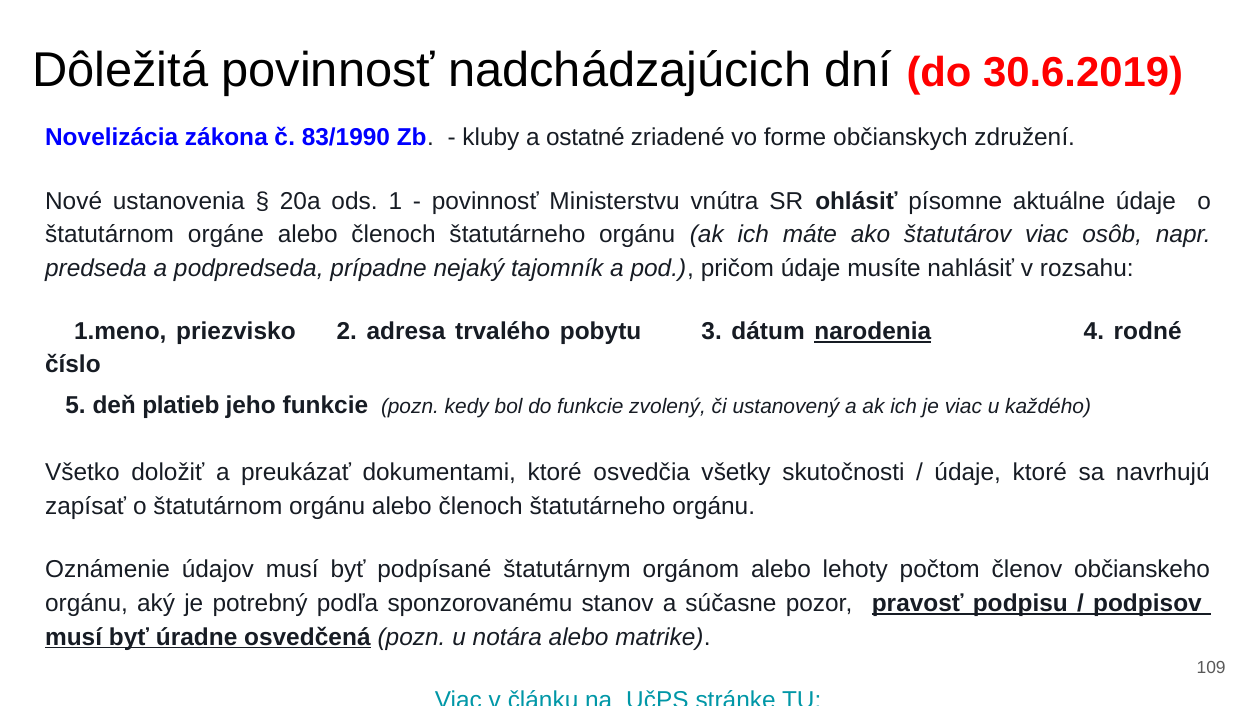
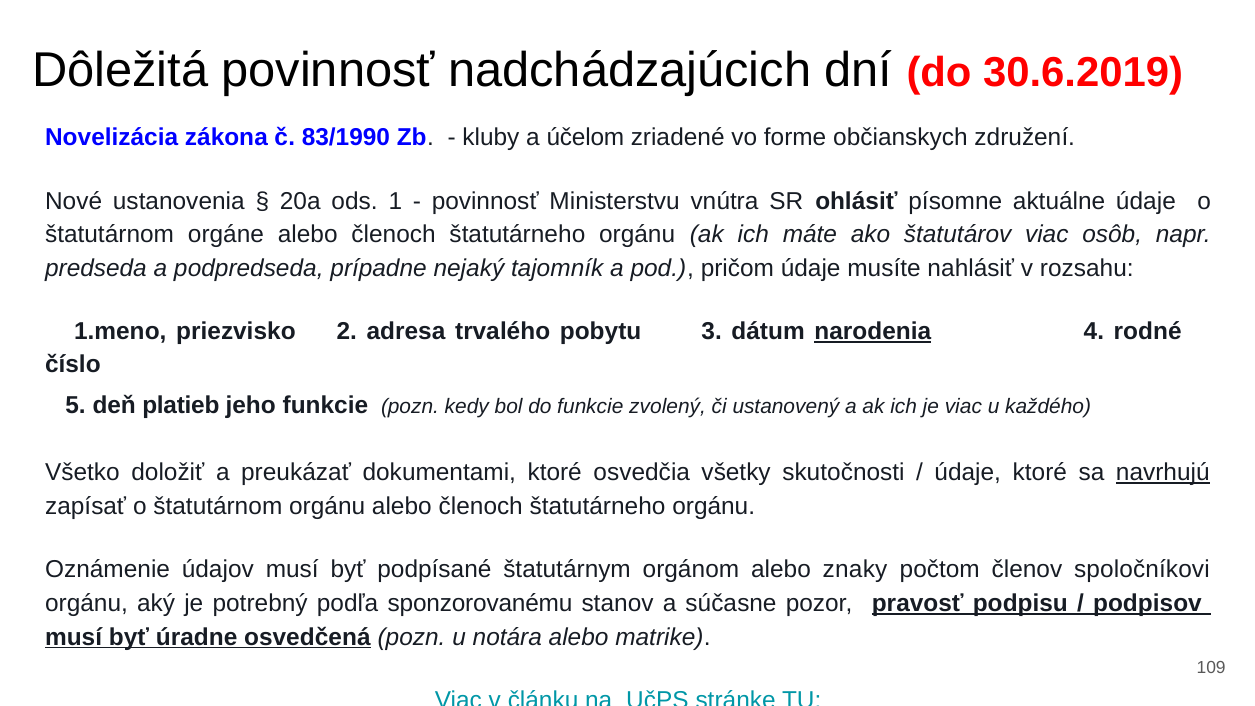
ostatné: ostatné -> účelom (585, 138)
navrhujú underline: none -> present (1163, 473)
lehoty: lehoty -> znaky (855, 570)
občianskeho: občianskeho -> spoločníkovi (1142, 570)
